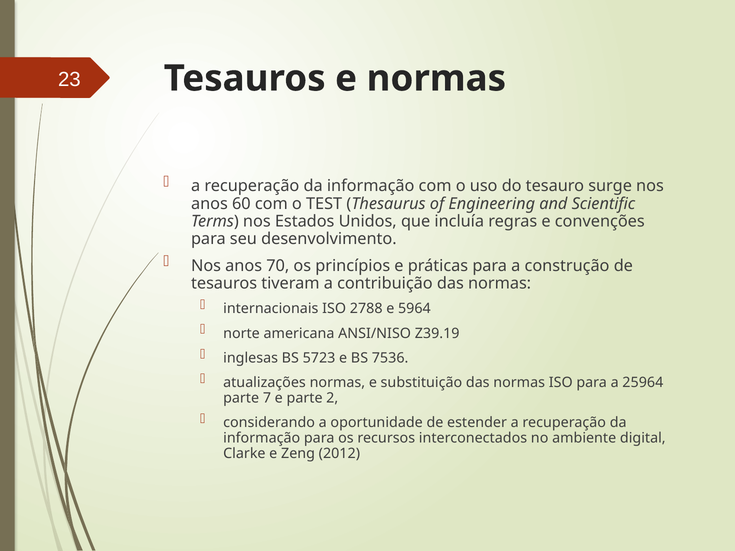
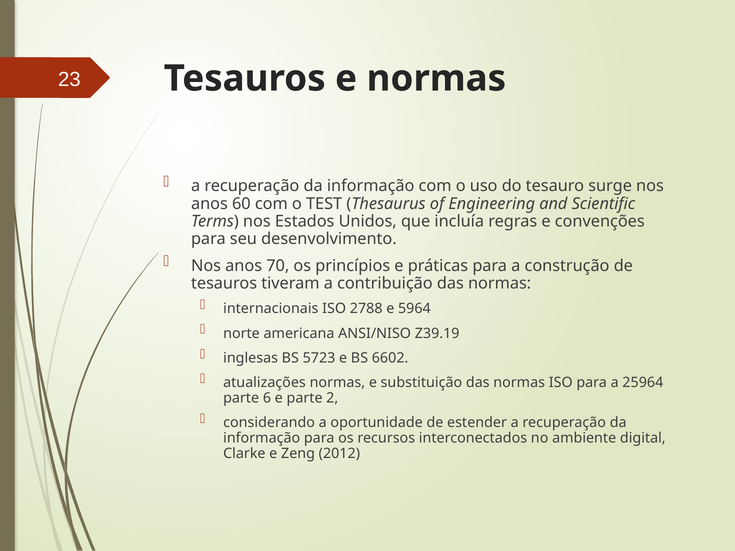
7536: 7536 -> 6602 (390, 358)
7: 7 -> 6 (267, 398)
